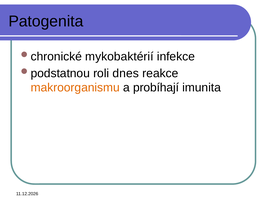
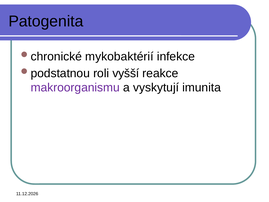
dnes: dnes -> vyšší (126, 73)
makroorganismu colour: orange -> purple (75, 88)
probíhají: probíhají -> vyskytují (156, 88)
